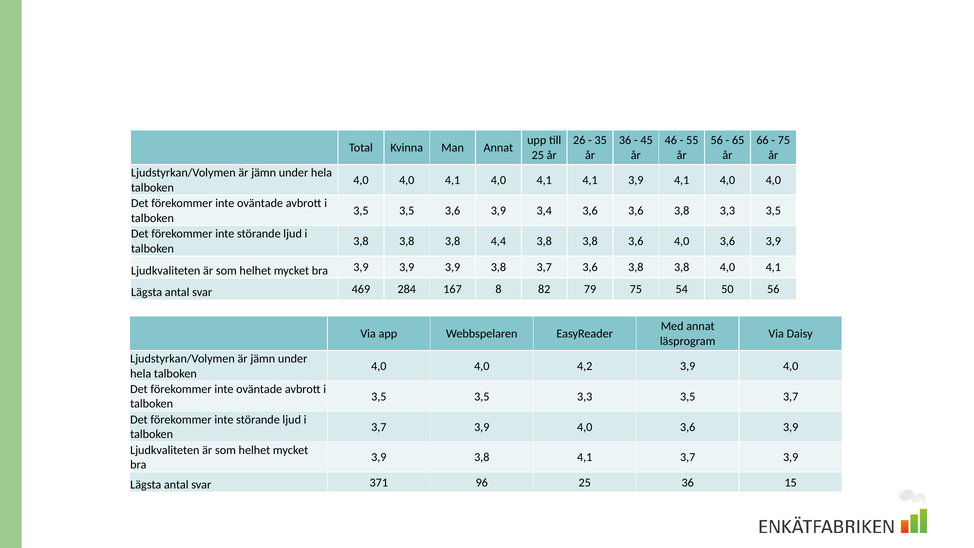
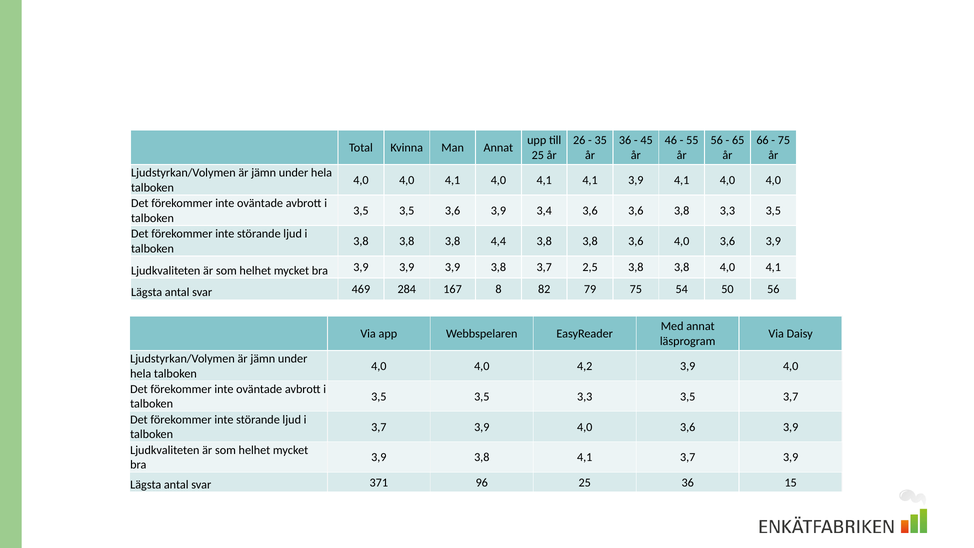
3,7 3,6: 3,6 -> 2,5 (590, 267)
